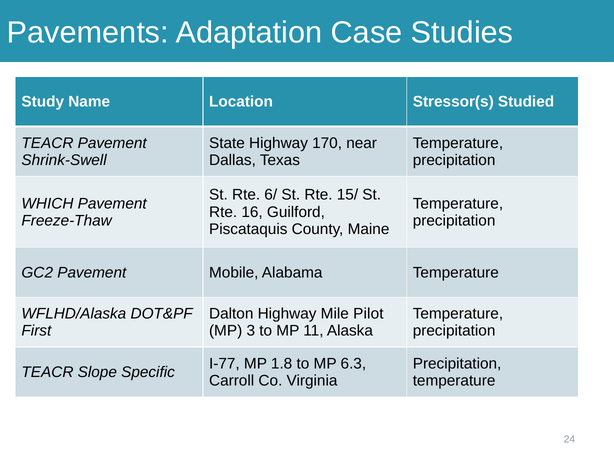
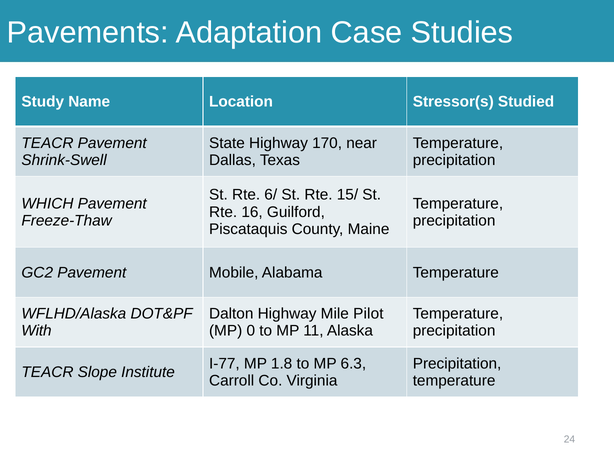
First: First -> With (36, 331)
3: 3 -> 0 (251, 331)
Specific: Specific -> Institute (148, 372)
